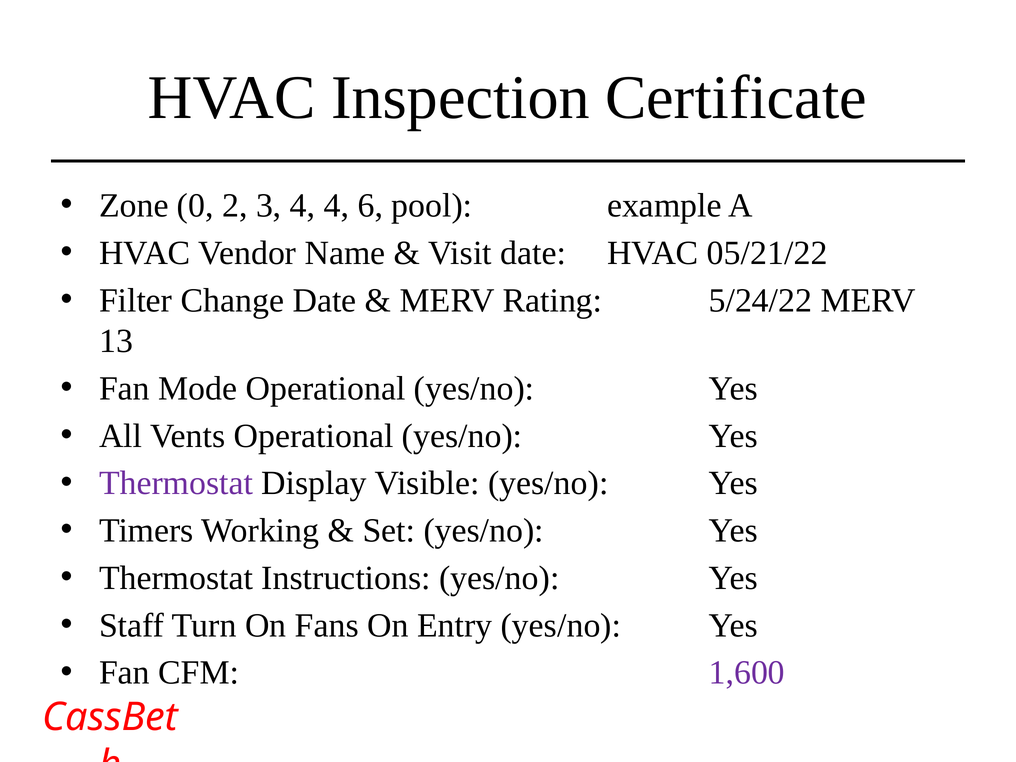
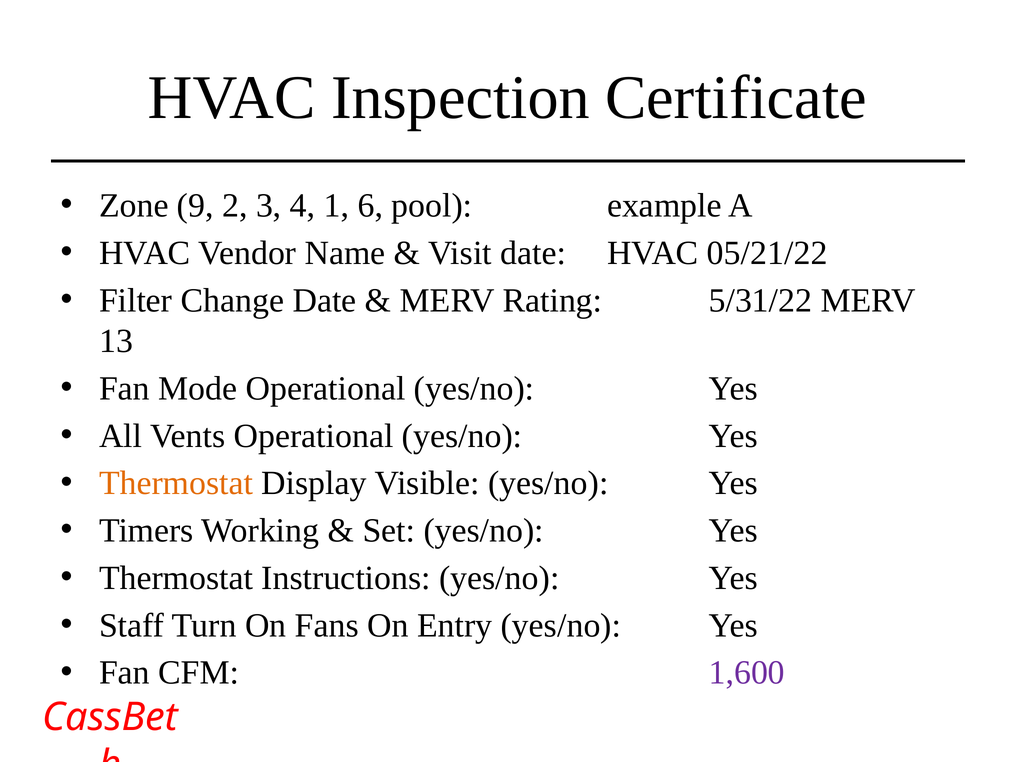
0: 0 -> 9 (195, 206)
4 4: 4 -> 1 (336, 206)
5/24/22: 5/24/22 -> 5/31/22 (760, 300)
Thermostat colour: purple -> orange (176, 483)
